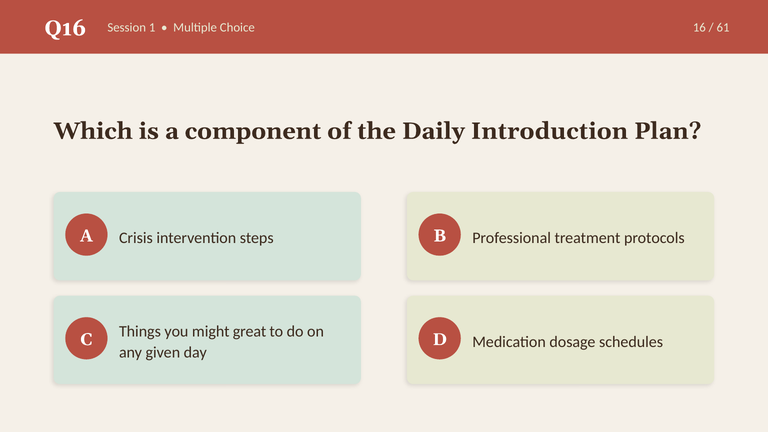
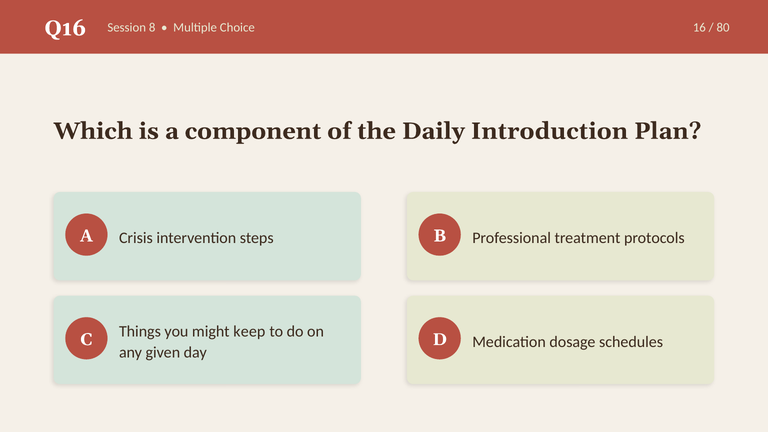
1: 1 -> 8 (152, 28)
61: 61 -> 80 (723, 28)
great: great -> keep (249, 331)
